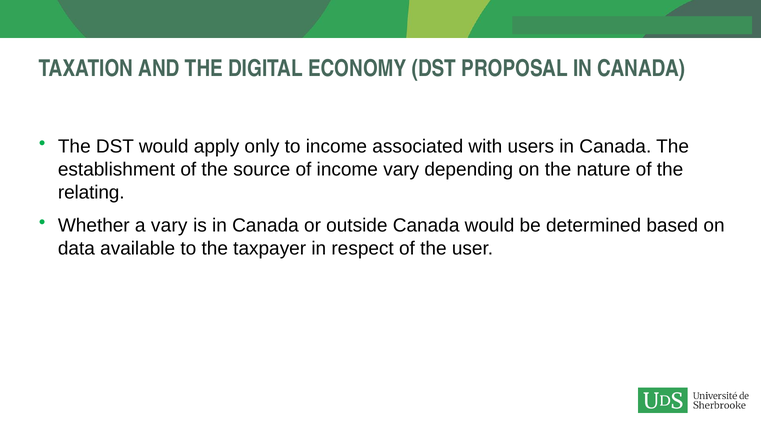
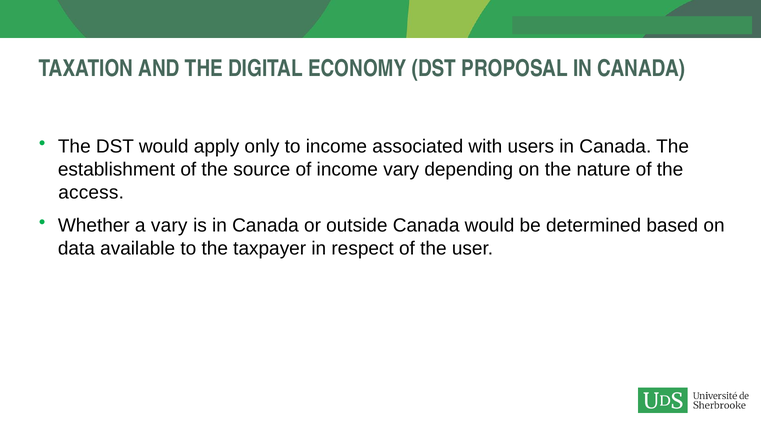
relating: relating -> access (91, 192)
